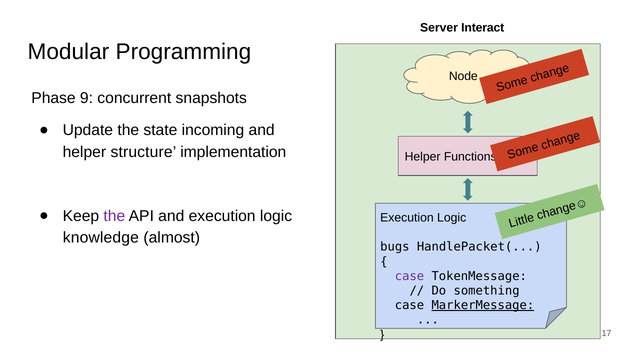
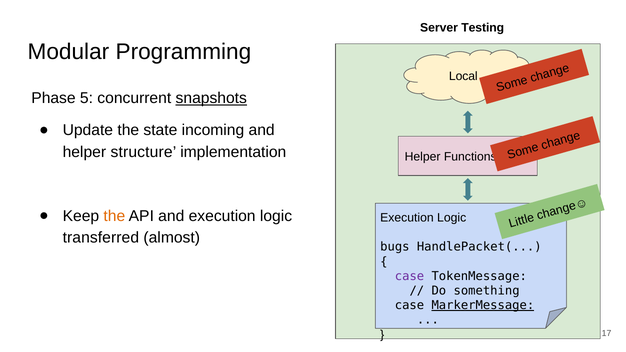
Interact: Interact -> Testing (483, 28)
Node: Node -> Local (463, 76)
9: 9 -> 5 (86, 98)
snapshots underline: none -> present (211, 98)
the colour: purple -> orange (114, 216)
knowledge: knowledge -> transferred (101, 238)
